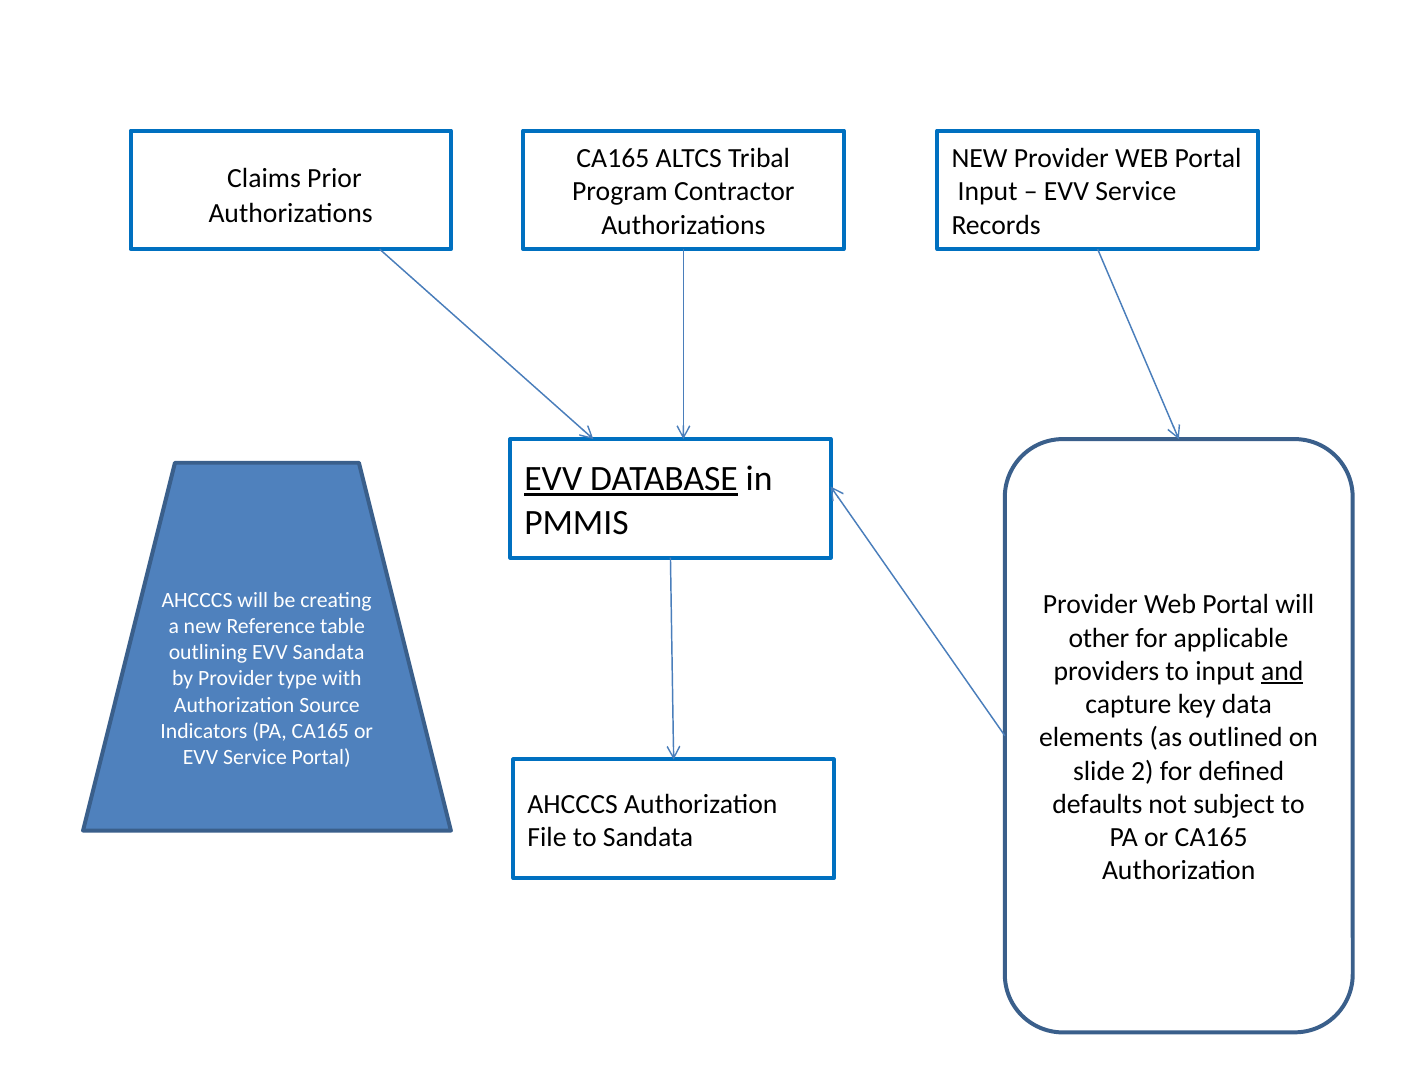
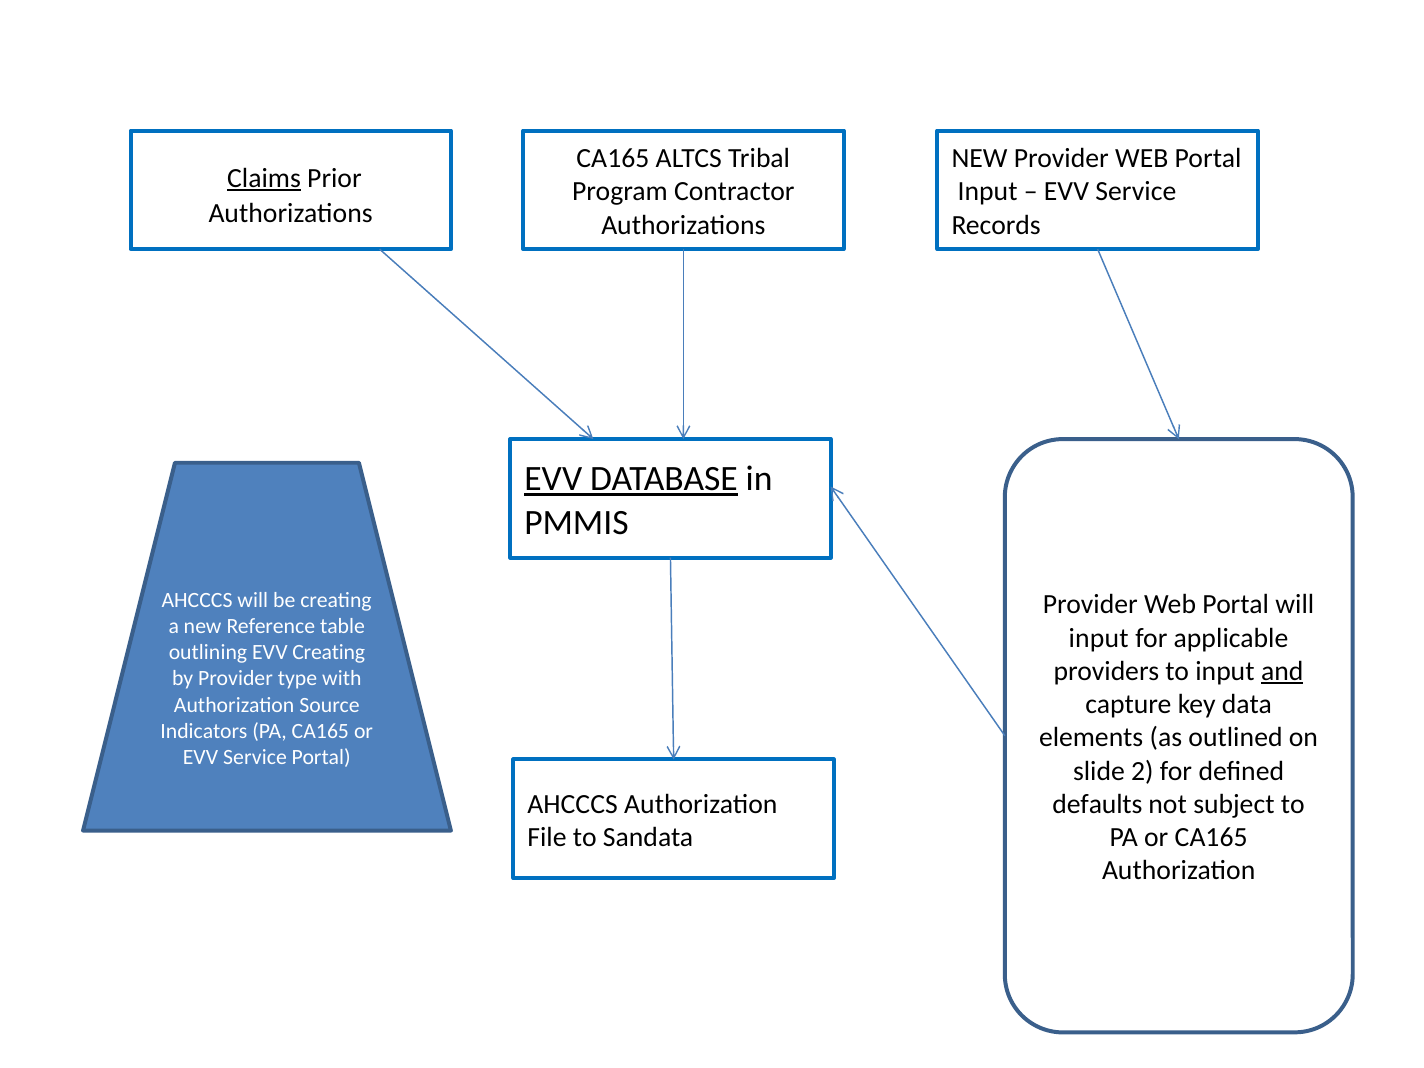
Claims underline: none -> present (264, 178)
other: other -> input (1099, 638)
EVV Sandata: Sandata -> Creating (329, 653)
